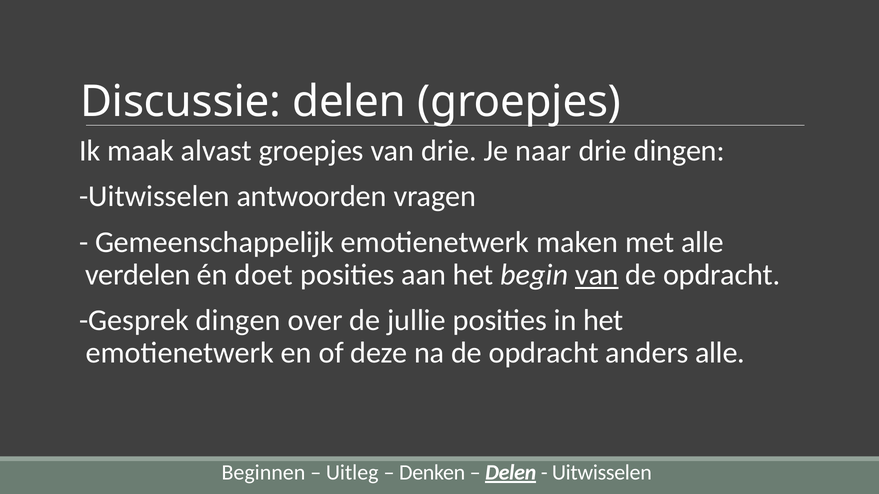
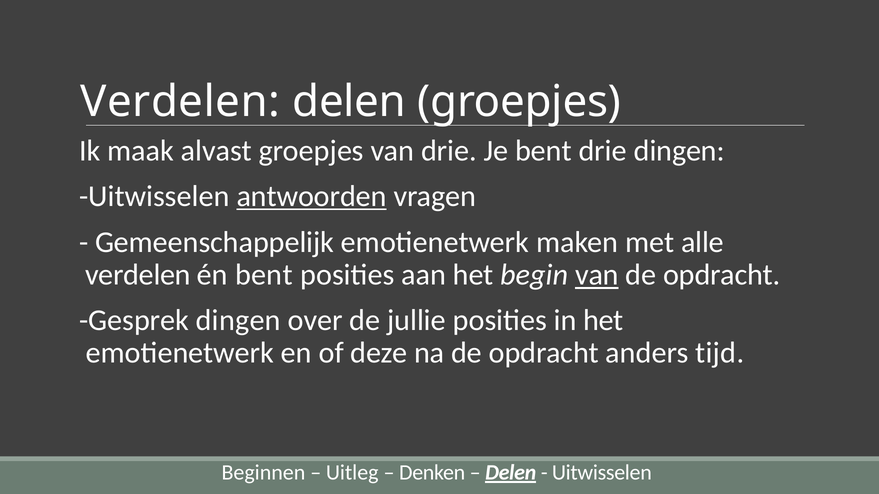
Discussie: Discussie -> Verdelen (180, 102)
Je naar: naar -> bent (544, 151)
antwoorden underline: none -> present (312, 196)
én doet: doet -> bent (264, 275)
anders alle: alle -> tijd (720, 353)
